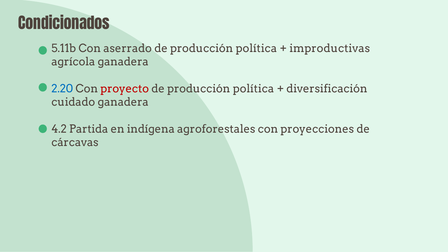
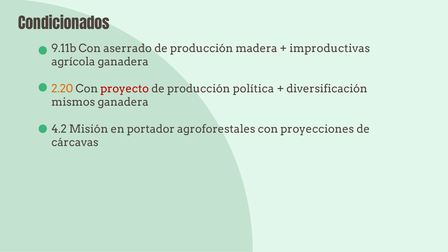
5.11b: 5.11b -> 9.11b (64, 48)
política: política -> madera (256, 48)
2.20 colour: blue -> orange (62, 89)
cuidado: cuidado -> mismos (73, 102)
Partida: Partida -> Misión (89, 129)
indígena: indígena -> portador (151, 129)
